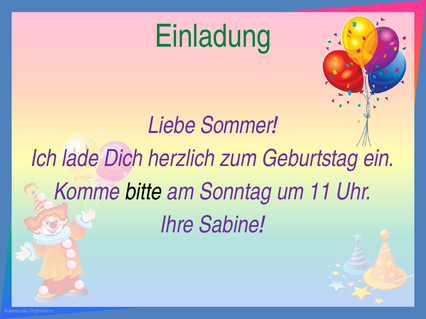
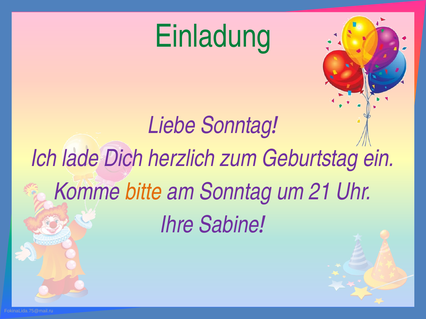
Liebe Sommer: Sommer -> Sonntag (236, 126)
bitte colour: black -> orange (144, 192)
11: 11 -> 21 (320, 192)
